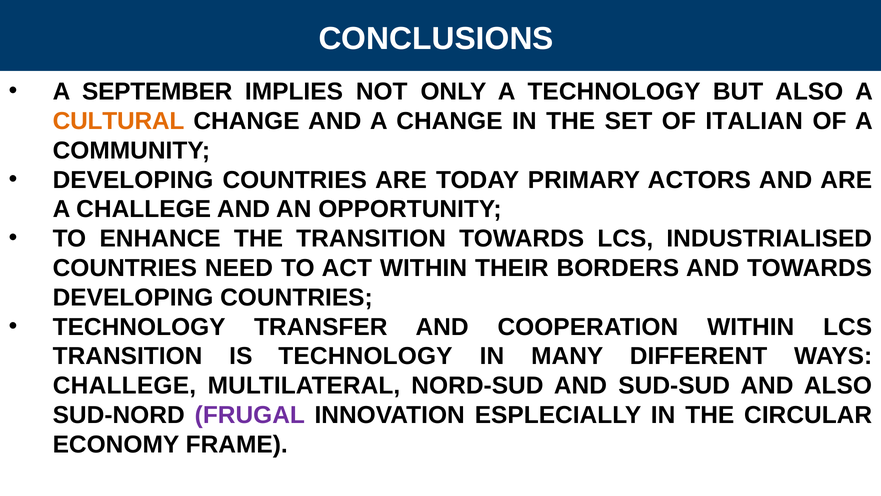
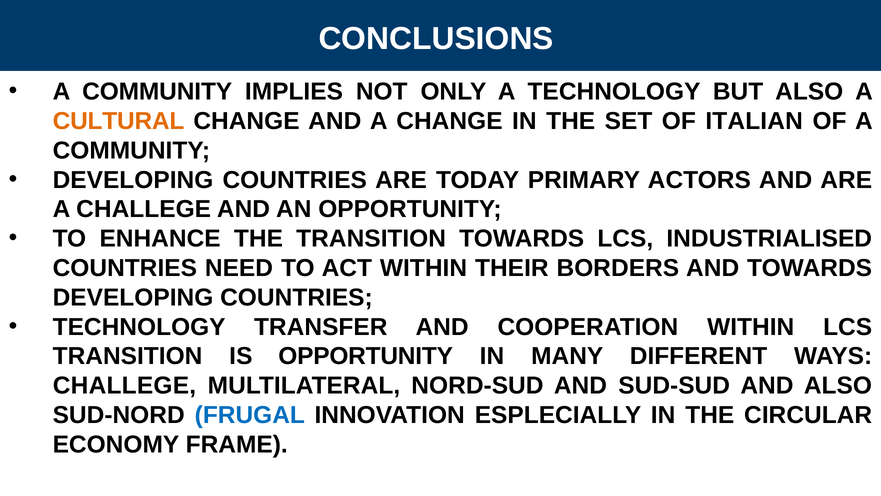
SEPTEMBER: SEPTEMBER -> COMMUNITY (157, 92)
IS TECHNOLOGY: TECHNOLOGY -> OPPORTUNITY (366, 356)
FRUGAL colour: purple -> blue (250, 415)
